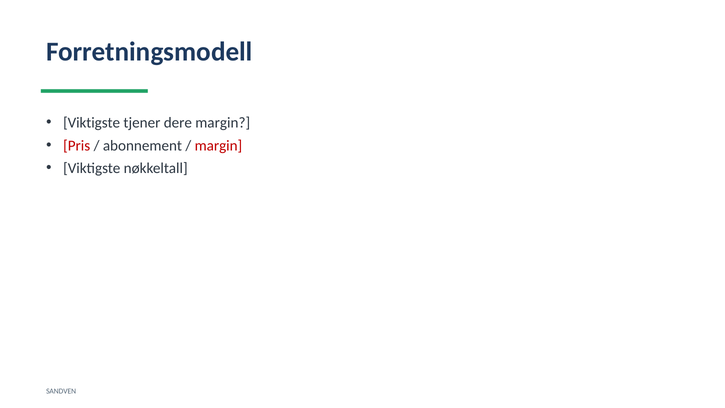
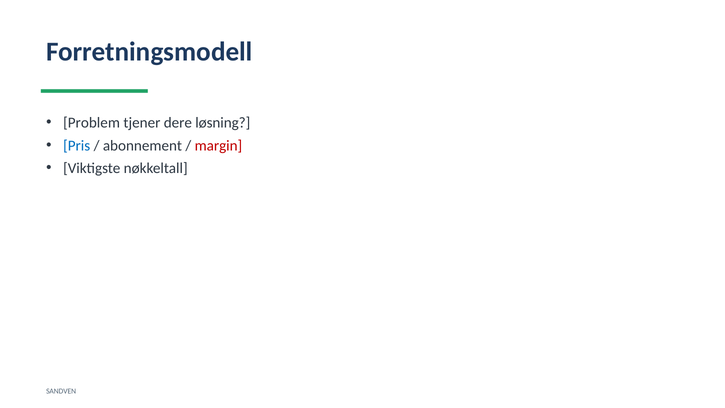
Viktigste: Viktigste -> Problem (92, 123)
dere margin: margin -> løsning (223, 123)
Pris colour: red -> blue (77, 145)
